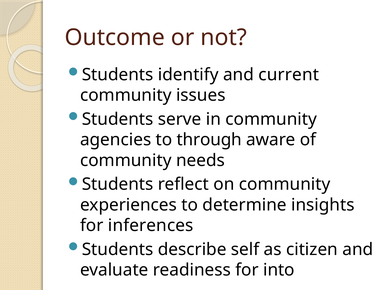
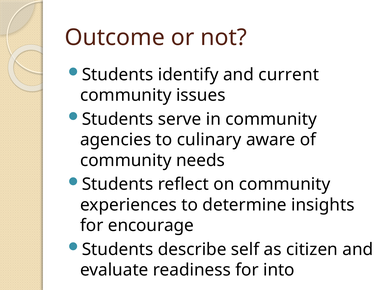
through: through -> culinary (209, 140)
inferences: inferences -> encourage (151, 226)
